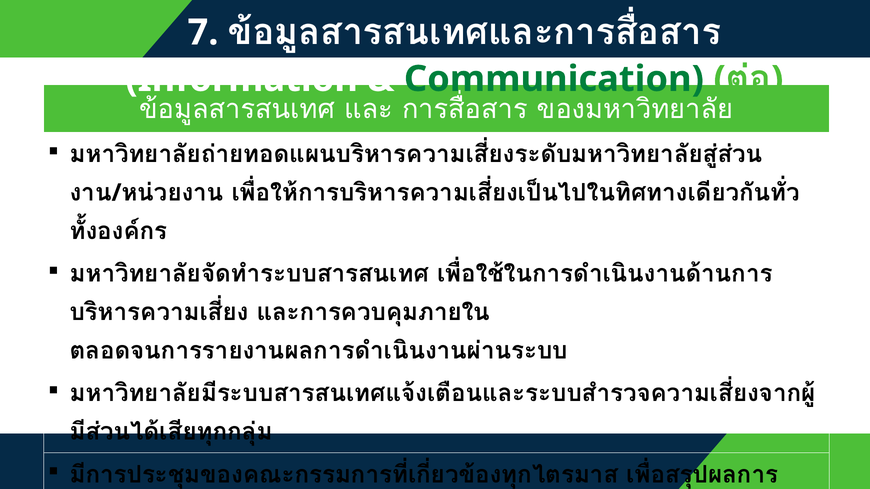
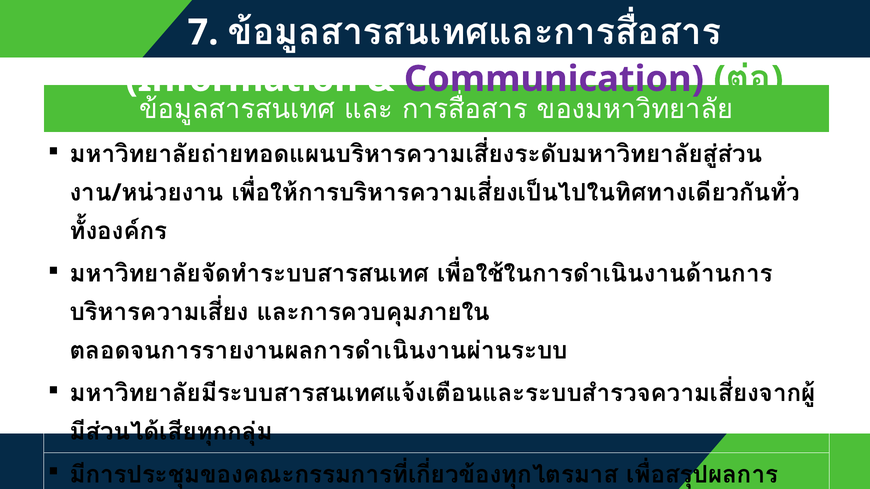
Communication colour: green -> purple (554, 79)
